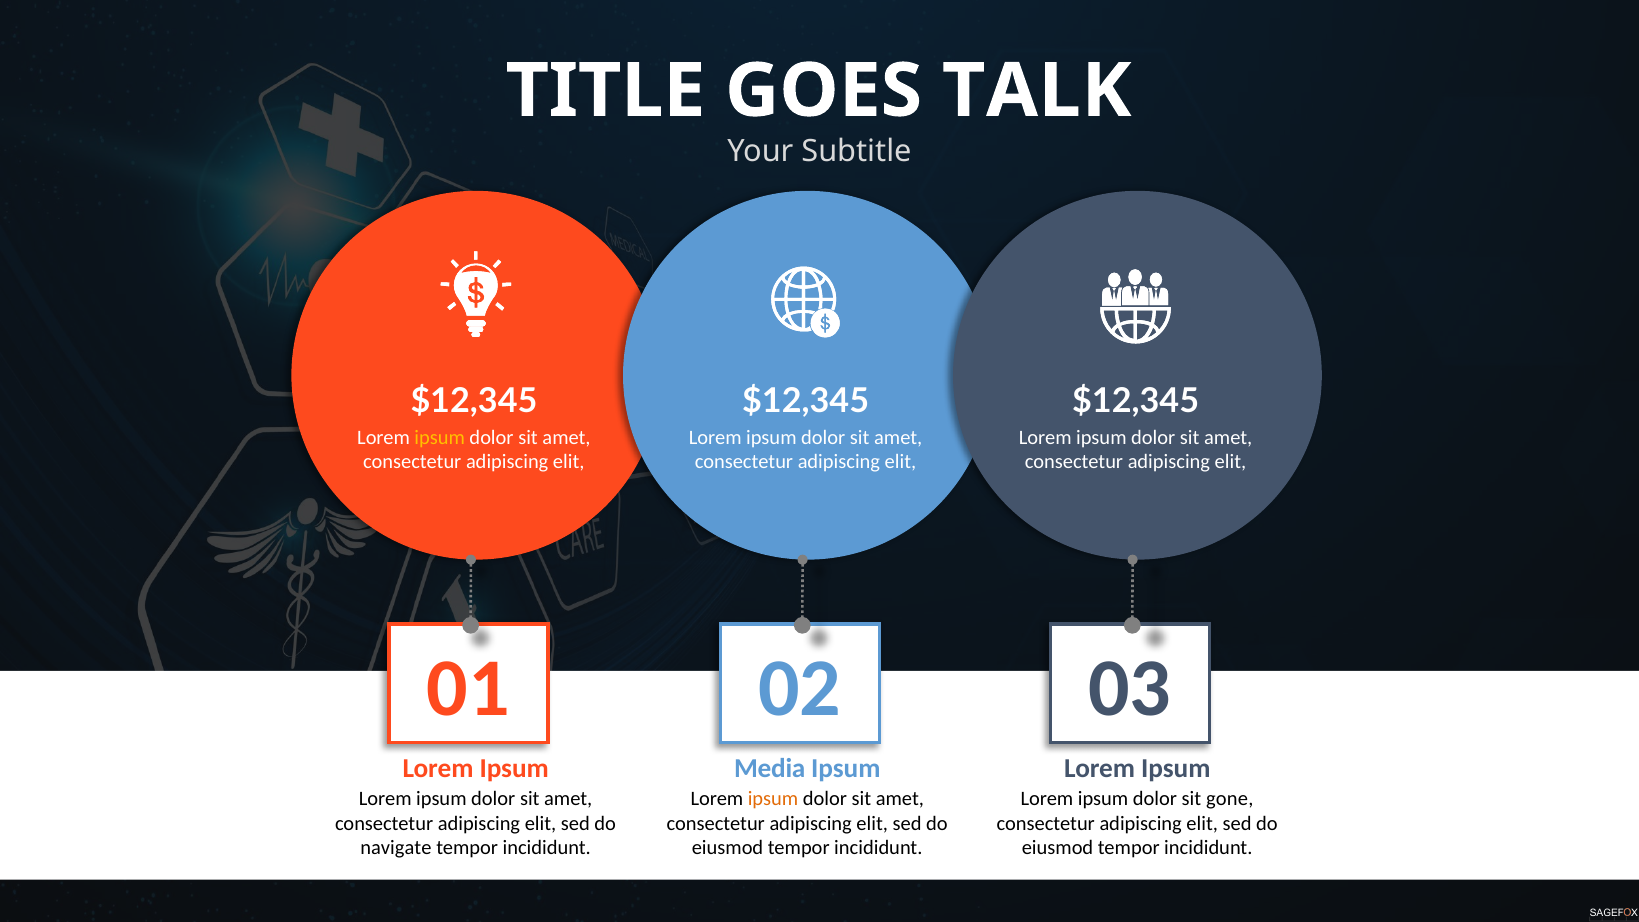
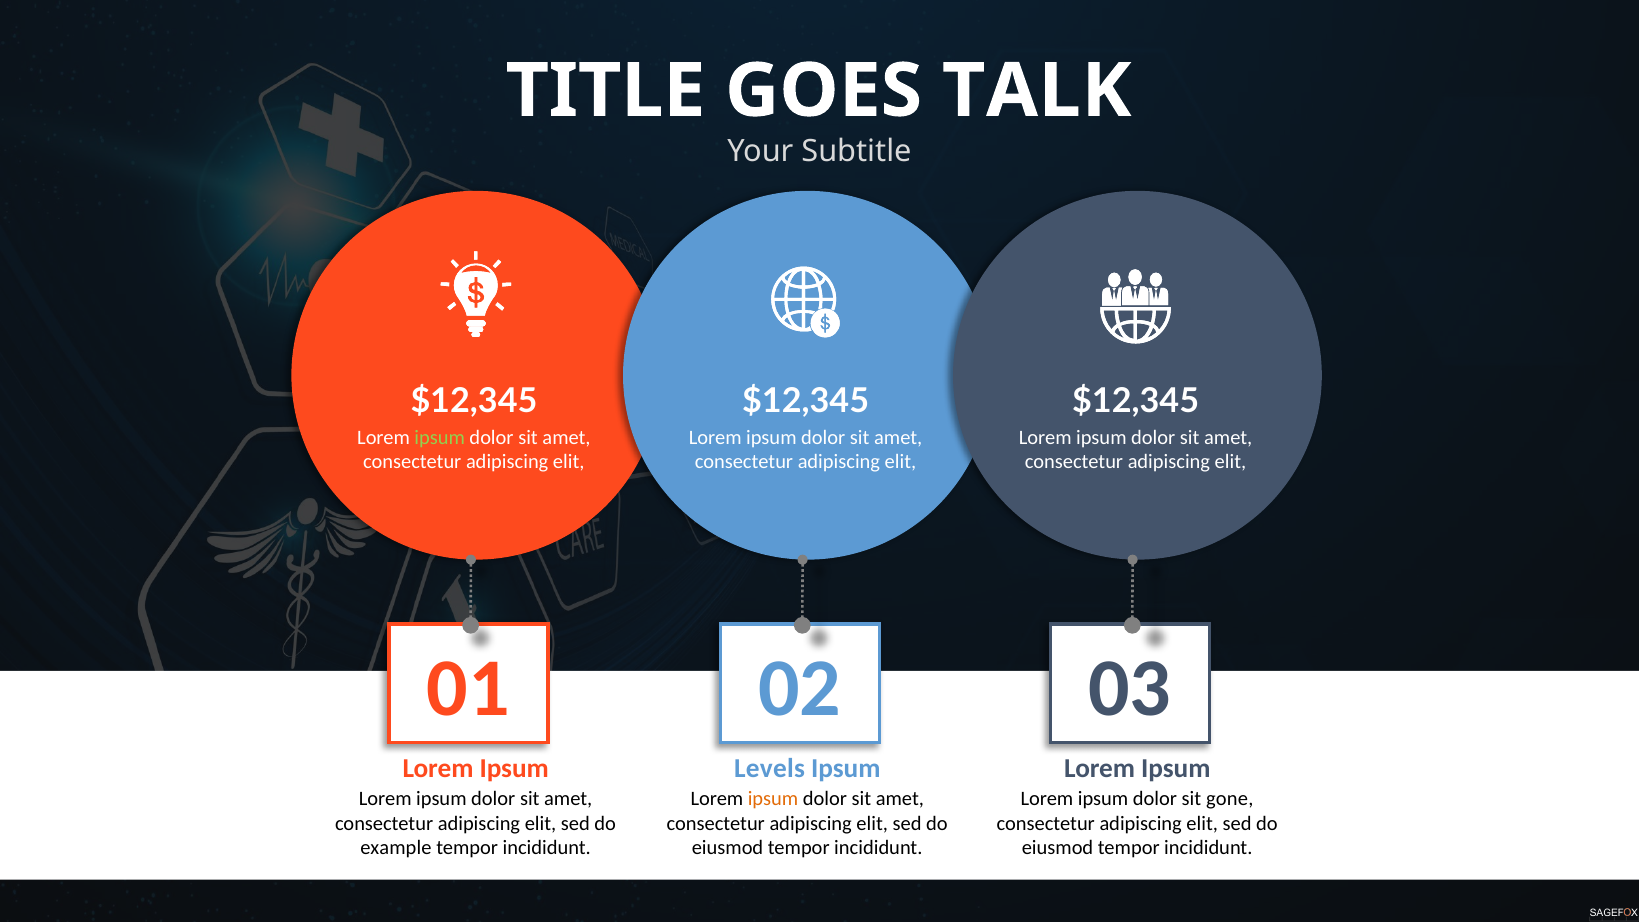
ipsum colour: yellow -> light green (440, 438)
Media: Media -> Levels (770, 769)
navigate: navigate -> example (396, 848)
